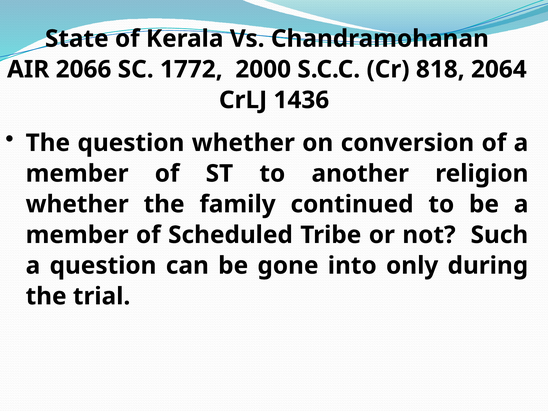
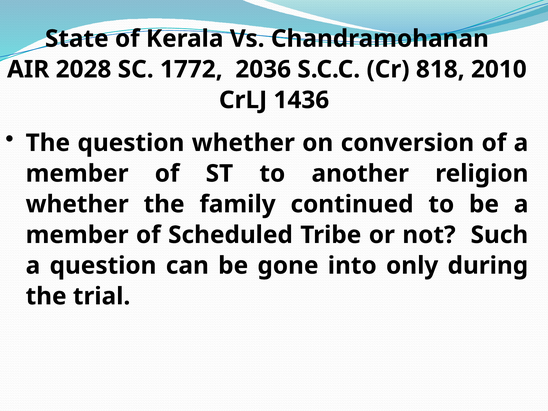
2066: 2066 -> 2028 (84, 69)
2000: 2000 -> 2036 (263, 69)
2064: 2064 -> 2010 (499, 69)
